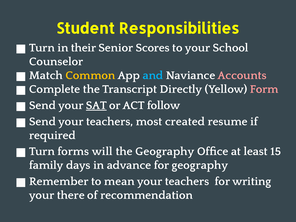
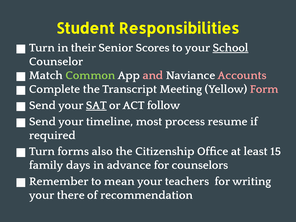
School underline: none -> present (231, 48)
Common colour: yellow -> light green (90, 75)
and colour: light blue -> pink (153, 75)
Directly: Directly -> Meeting (181, 89)
teachers: teachers -> timeline (110, 121)
created: created -> process (185, 121)
will: will -> also (102, 151)
the Geography: Geography -> Citizenship (165, 151)
for geography: geography -> counselors (200, 165)
